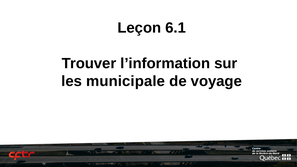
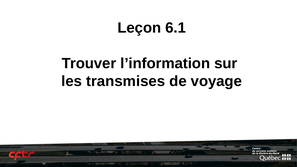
municipale: municipale -> transmises (126, 81)
